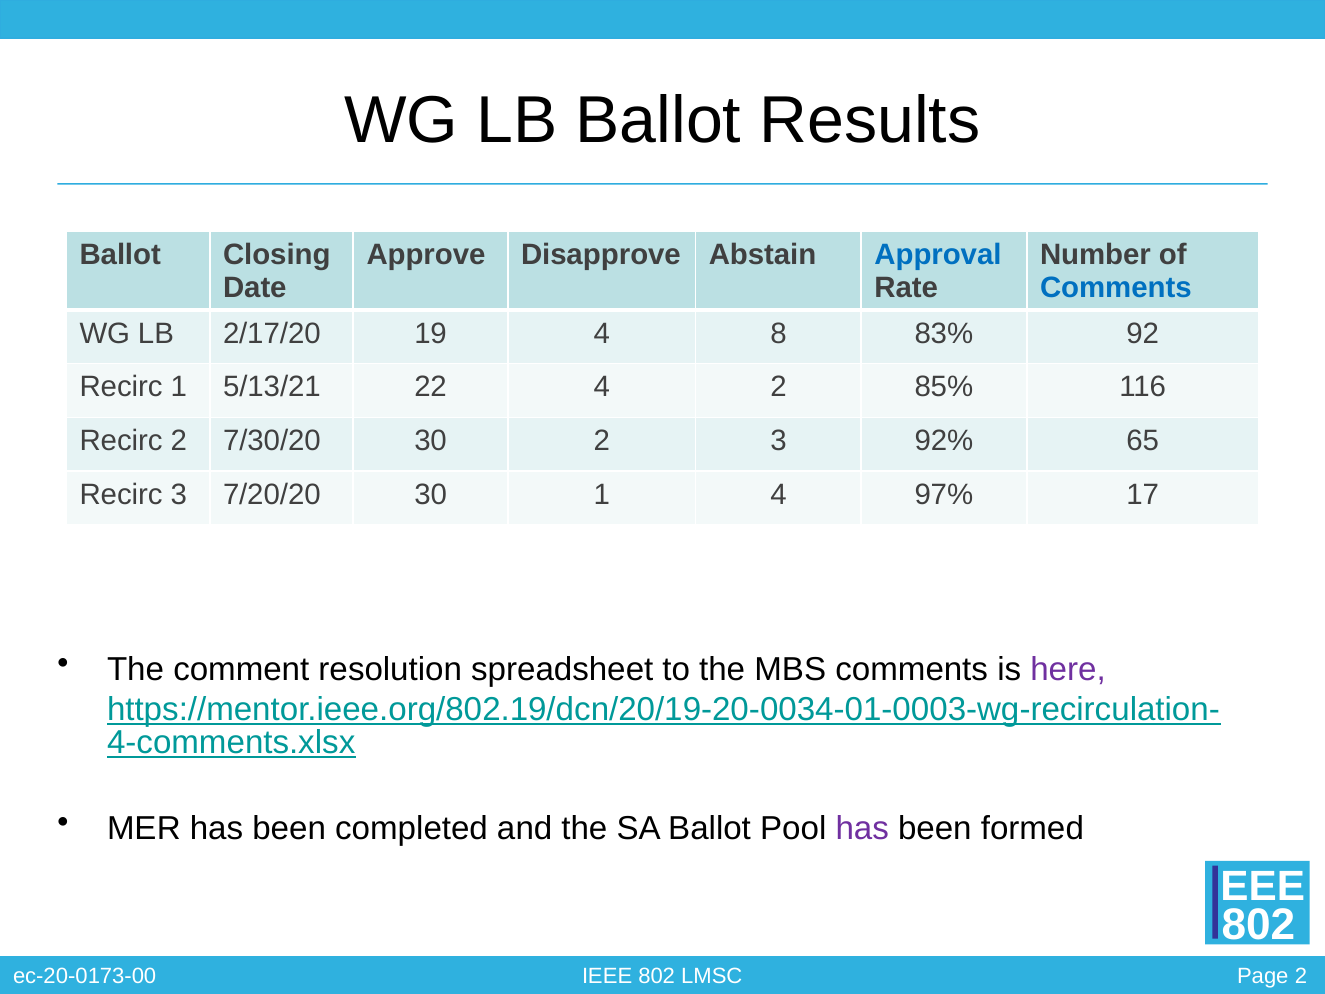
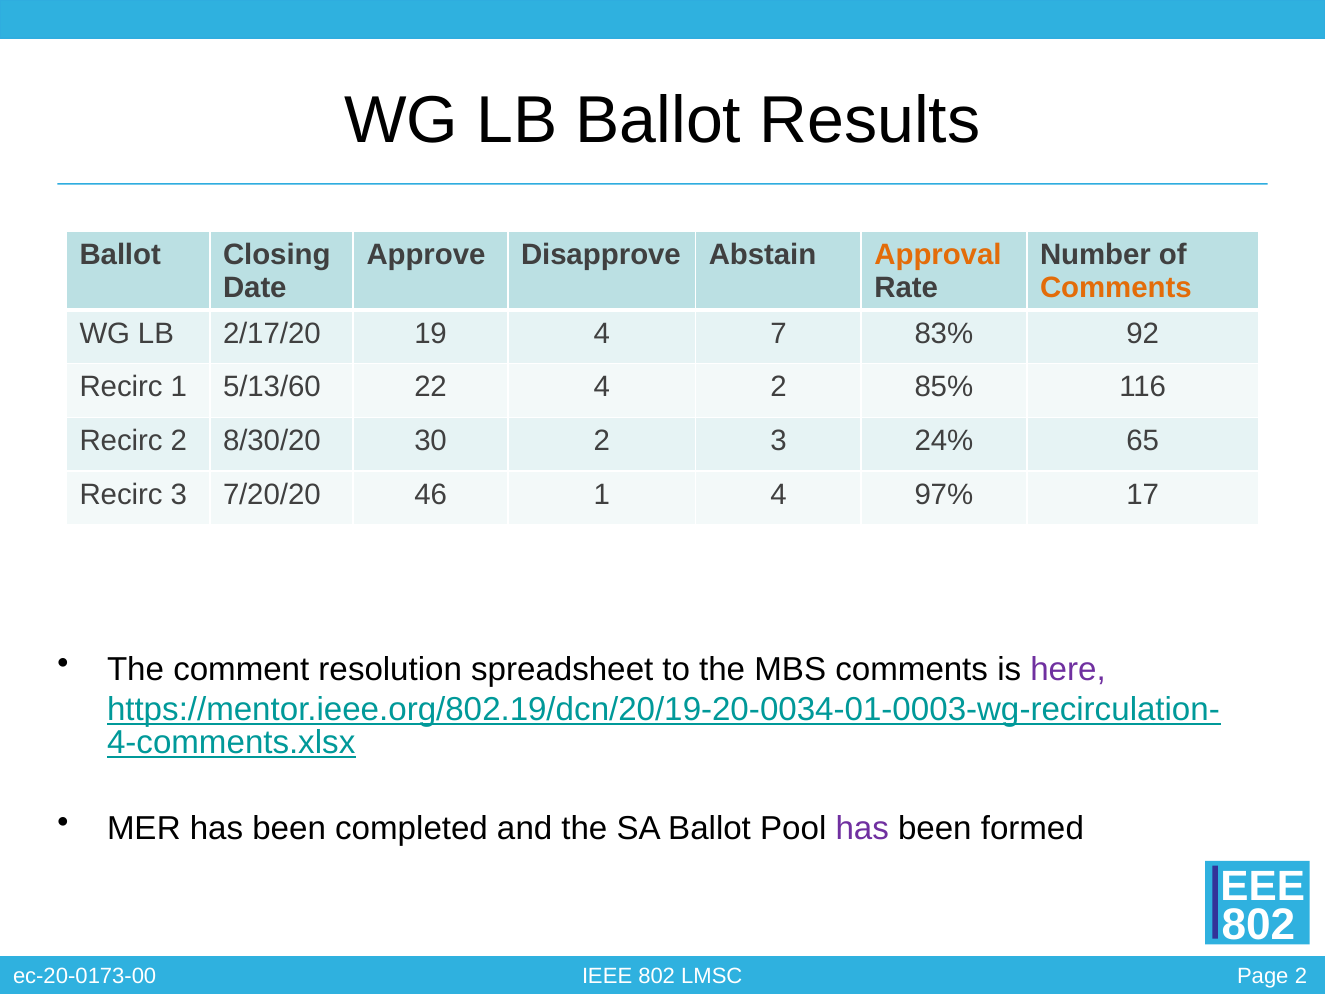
Approval colour: blue -> orange (938, 255)
Comments colour: blue -> orange (1116, 287)
8: 8 -> 7 (778, 333)
5/13/21: 5/13/21 -> 5/13/60 (272, 387)
7/30/20: 7/30/20 -> 8/30/20 (272, 441)
92%: 92% -> 24% (944, 441)
7/20/20 30: 30 -> 46 (431, 494)
